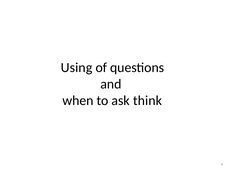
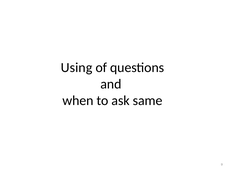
think: think -> same (148, 100)
